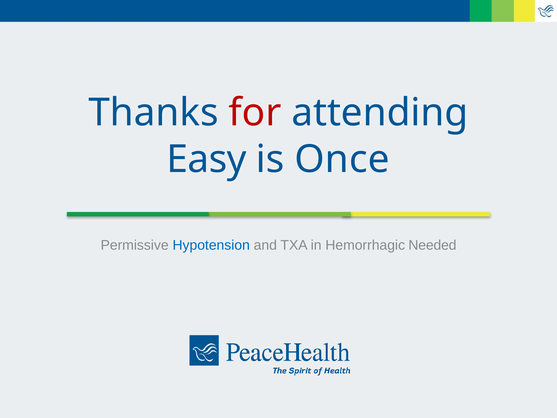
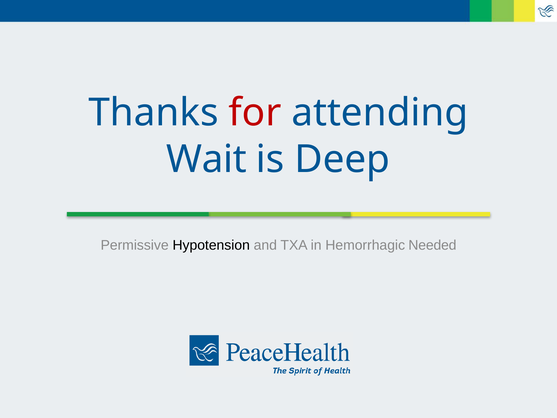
Easy: Easy -> Wait (207, 159)
Once: Once -> Deep (342, 159)
Hypotension colour: blue -> black (211, 245)
